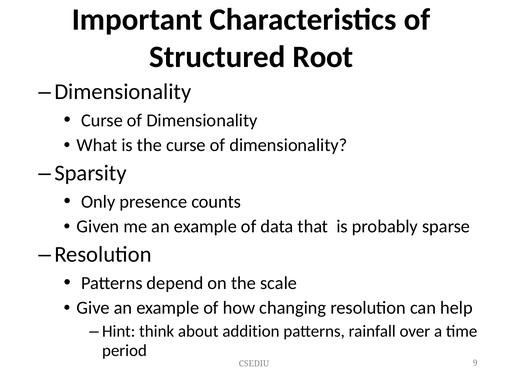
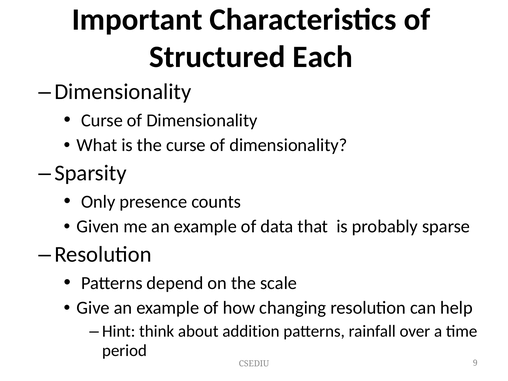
Root: Root -> Each (323, 57)
